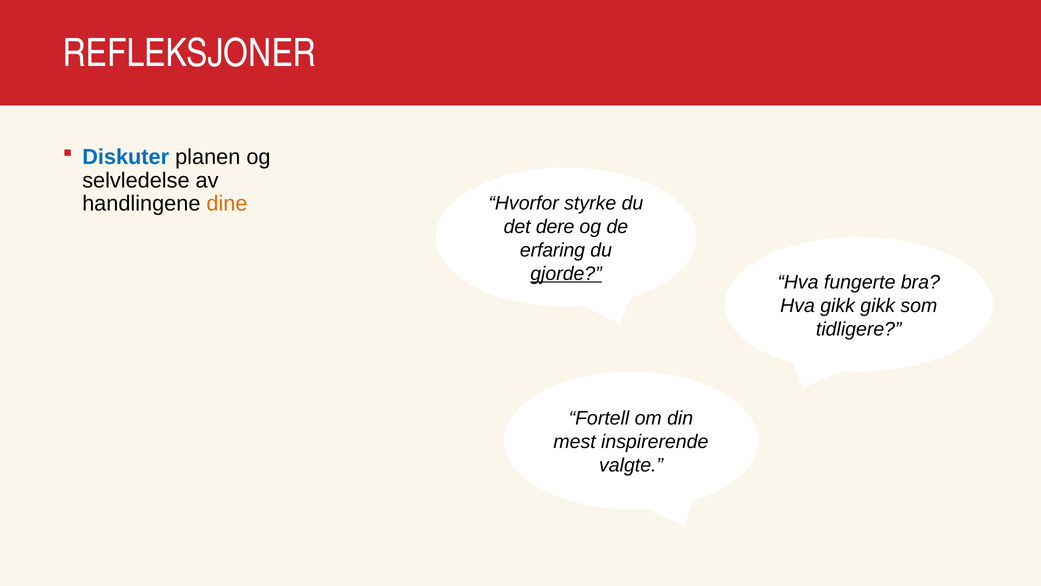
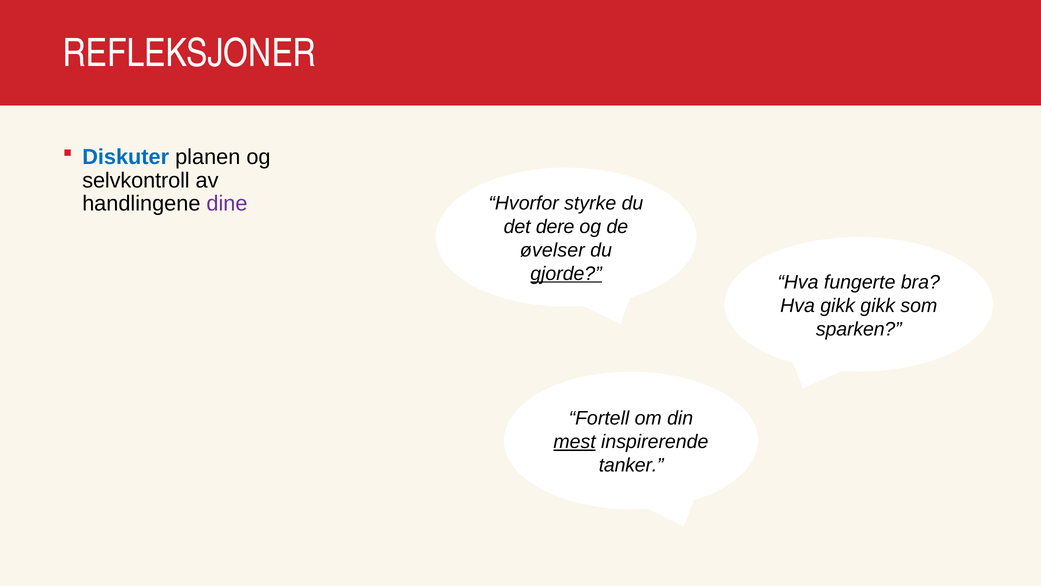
selvledelse: selvledelse -> selvkontroll (136, 180)
dine colour: orange -> purple (227, 204)
erfaring: erfaring -> øvelser (552, 250)
tidligere: tidligere -> sparken (859, 329)
mest underline: none -> present (575, 441)
valgte: valgte -> tanker (631, 465)
